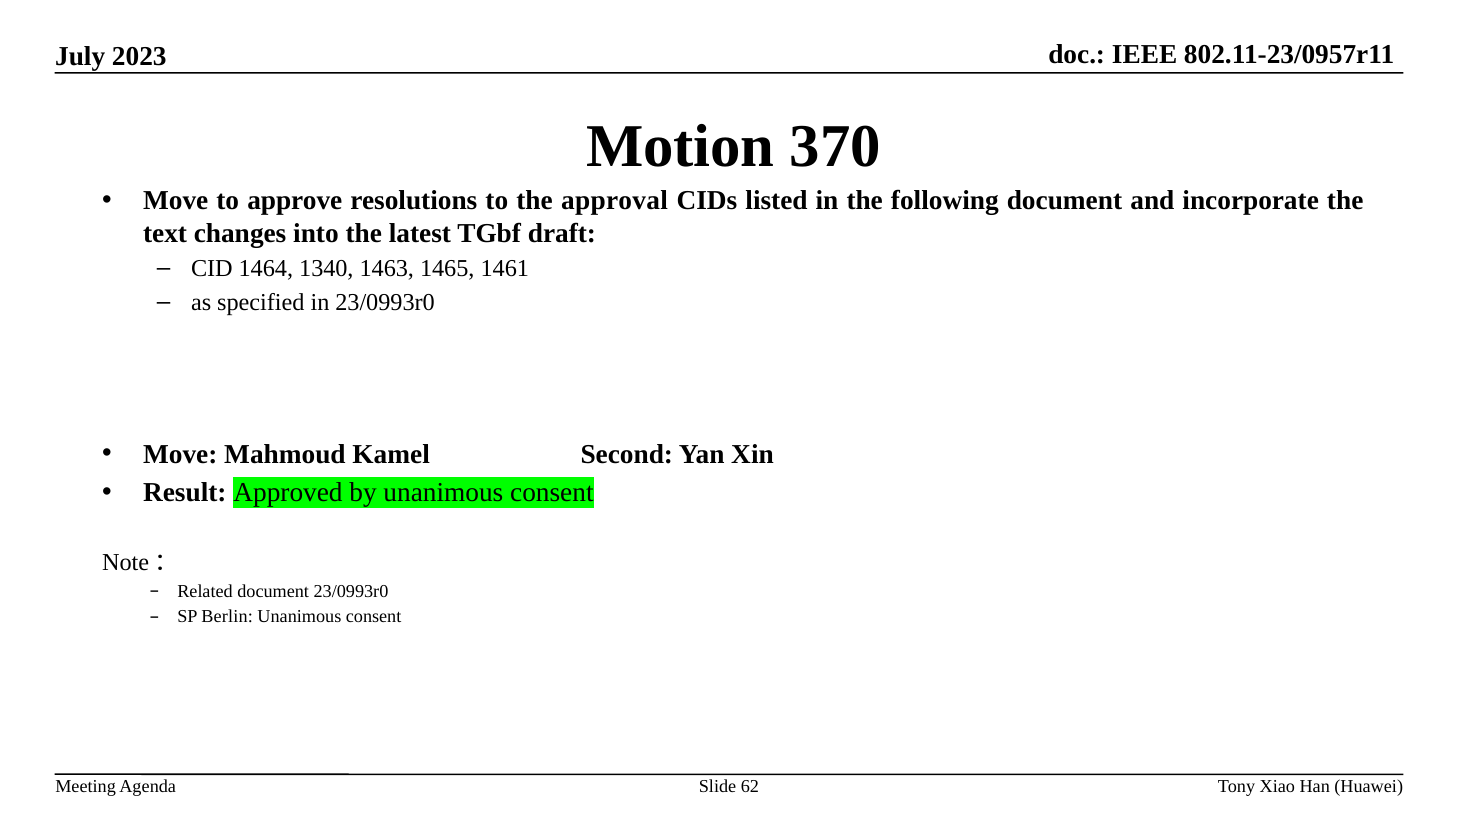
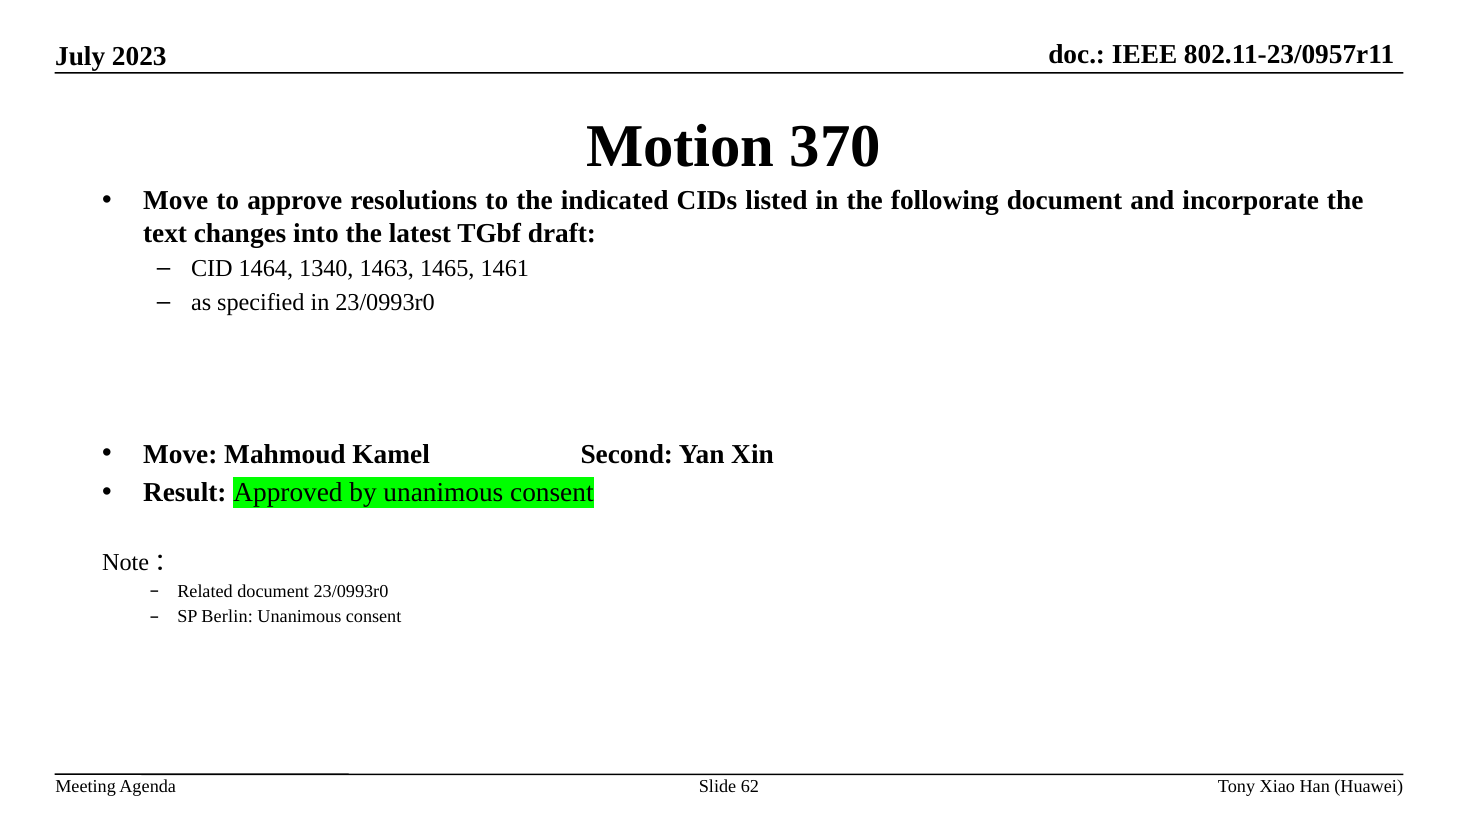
approval: approval -> indicated (615, 201)
